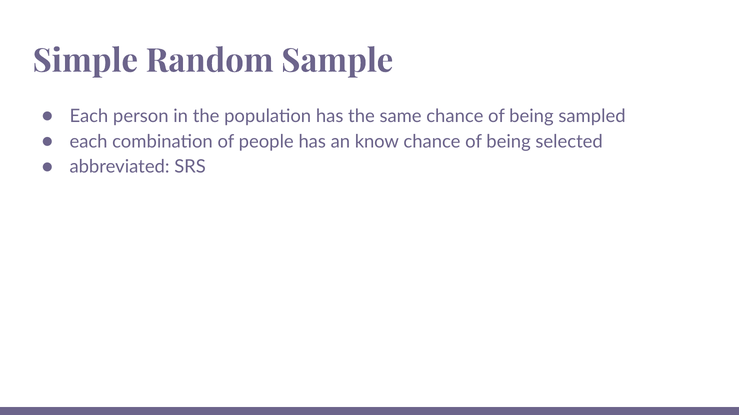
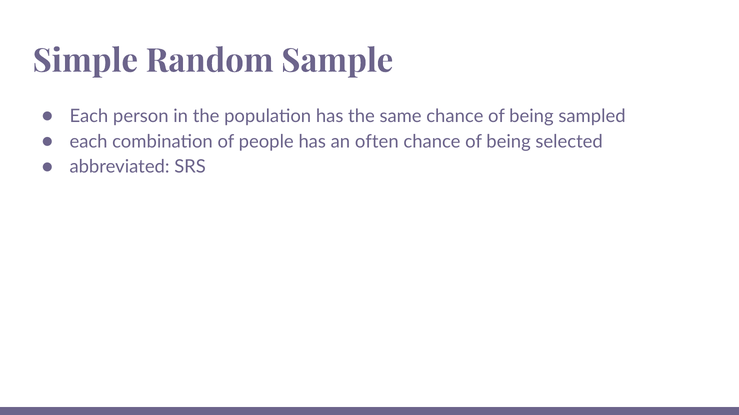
know: know -> often (377, 142)
